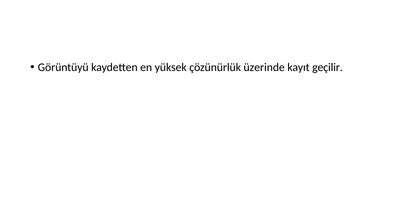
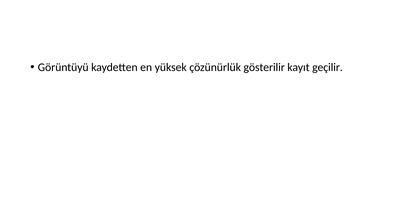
üzerinde: üzerinde -> gösterilir (264, 67)
